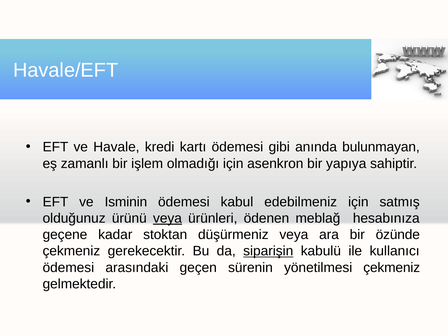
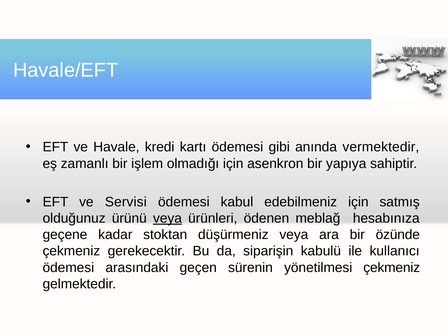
bulunmayan: bulunmayan -> vermektedir (381, 147)
Isminin: Isminin -> Servisi (126, 202)
siparişin underline: present -> none (268, 251)
